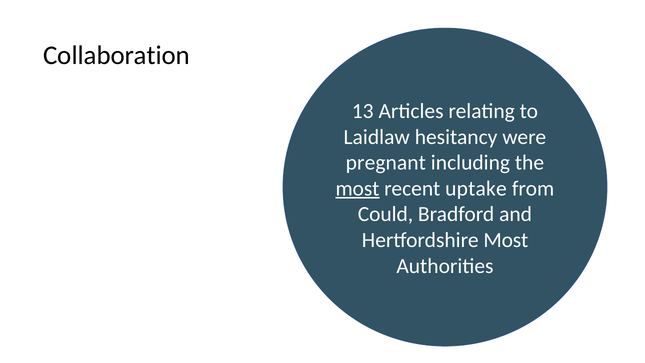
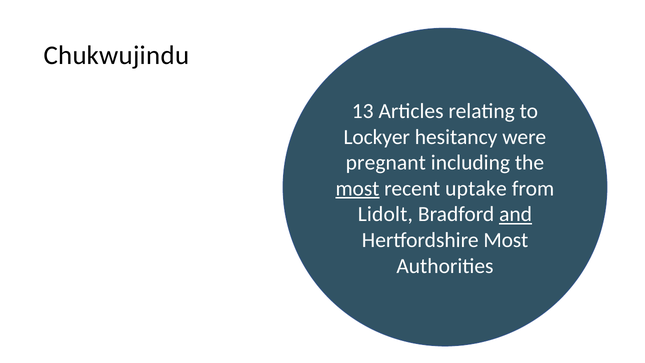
Collaboration: Collaboration -> Chukwujindu (116, 55)
Laidlaw: Laidlaw -> Lockyer (377, 137)
Could: Could -> Lidolt (385, 214)
and underline: none -> present (516, 214)
